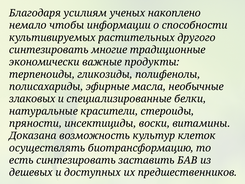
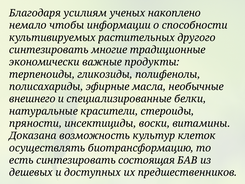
злаковых: злаковых -> внешнего (32, 99)
заставить: заставить -> состоящая (147, 160)
